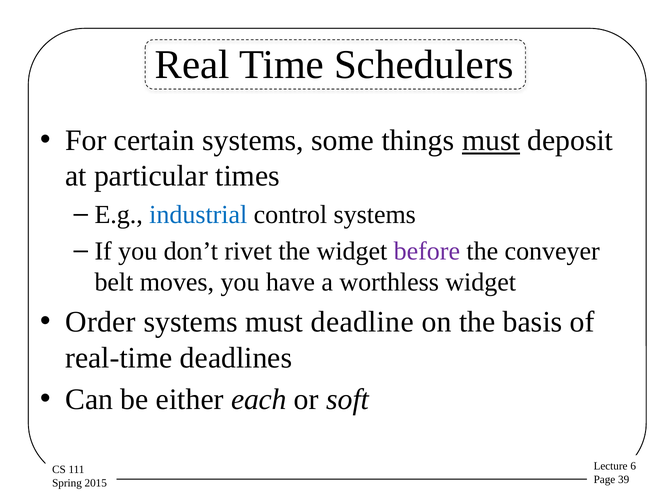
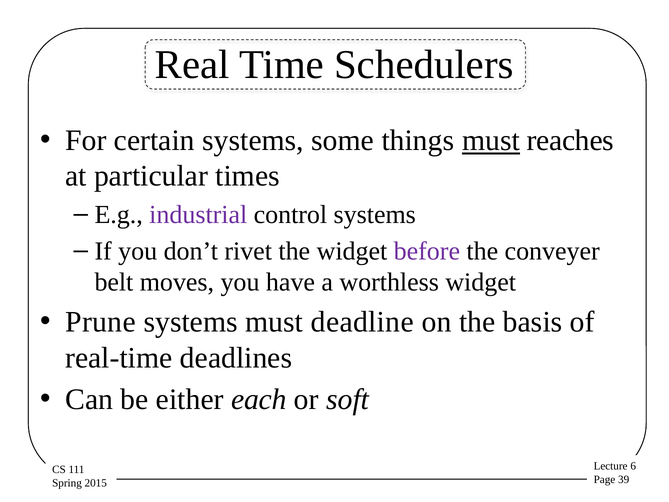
deposit: deposit -> reaches (570, 140)
industrial colour: blue -> purple (198, 214)
Order: Order -> Prune (101, 322)
